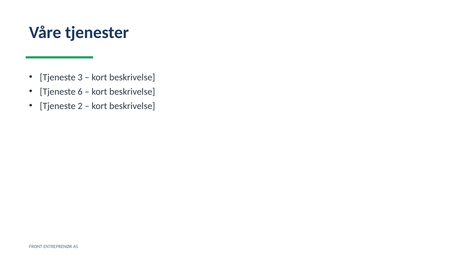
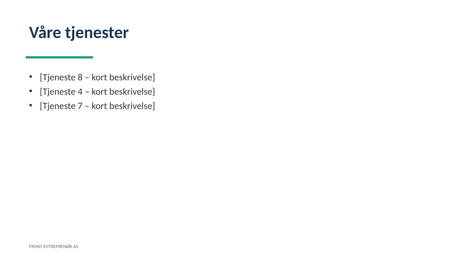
3: 3 -> 8 (80, 77)
6: 6 -> 4 (80, 92)
2: 2 -> 7 (80, 106)
